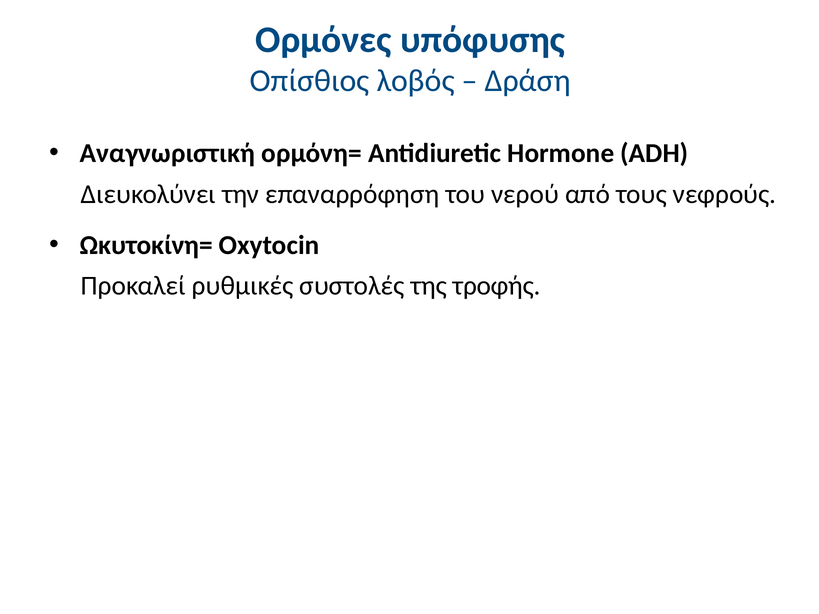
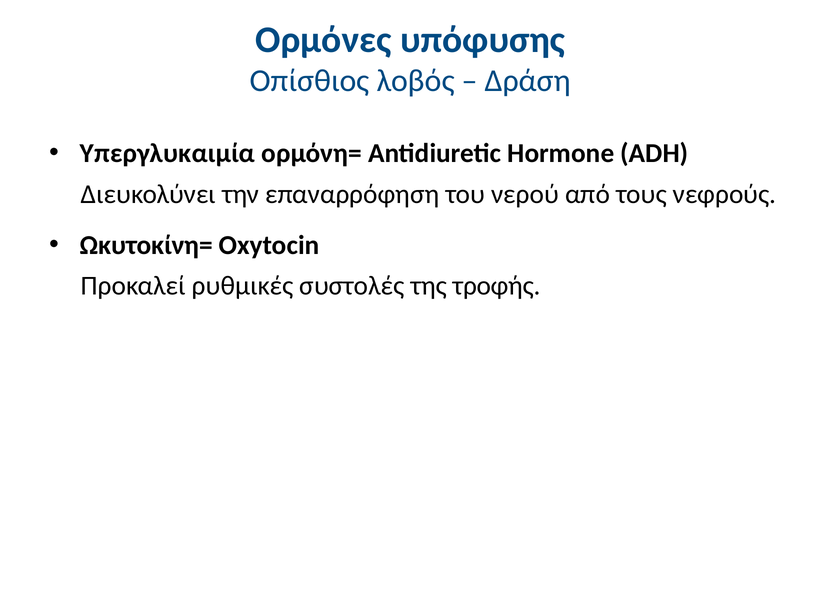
Αναγνωριστική: Αναγνωριστική -> Υπεργλυκαιμία (167, 153)
